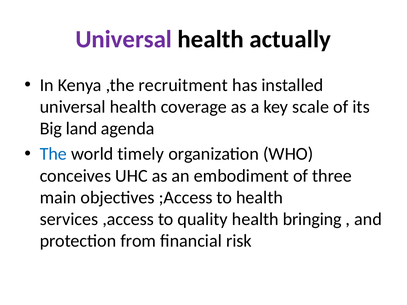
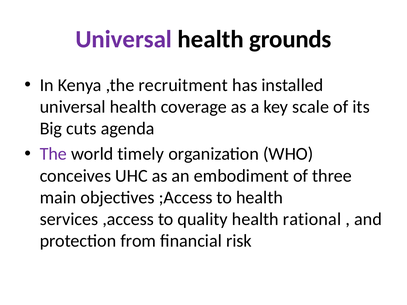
actually: actually -> grounds (290, 39)
land: land -> cuts (81, 129)
The colour: blue -> purple (53, 154)
bringing: bringing -> rational (312, 219)
